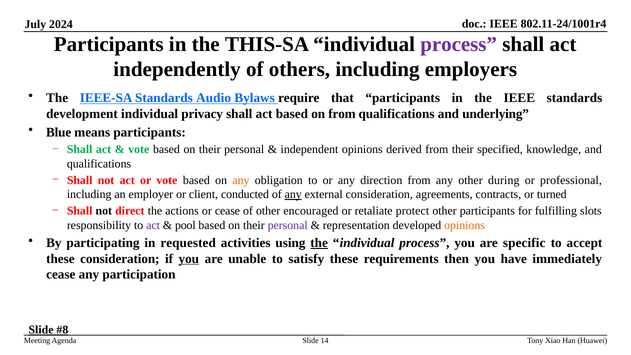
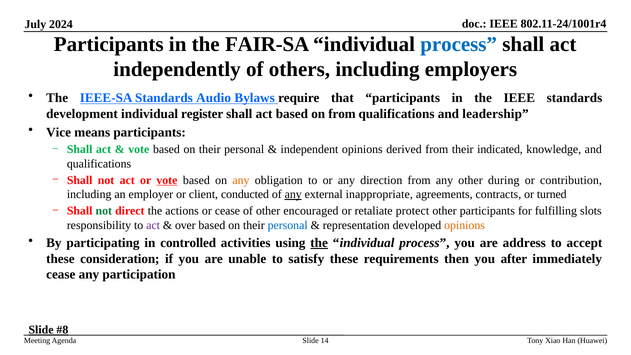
THIS-SA: THIS-SA -> FAIR-SA (267, 44)
process colour: purple -> blue (459, 44)
privacy: privacy -> register (202, 114)
underlying: underlying -> leadership (496, 114)
Blue: Blue -> Vice (59, 132)
specified: specified -> indicated (500, 149)
vote underline: none -> present (167, 180)
professional: professional -> contribution (571, 180)
external consideration: consideration -> inappropriate (379, 194)
not colour: black -> green (104, 211)
pool: pool -> over (185, 225)
personal colour: purple -> blue (288, 225)
requested: requested -> controlled (188, 243)
specific: specific -> address (524, 243)
you underline: present -> none (189, 259)
have: have -> after (514, 259)
